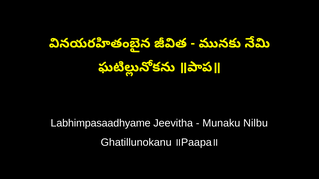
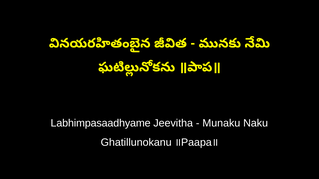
Nilbu: Nilbu -> Naku (256, 124)
